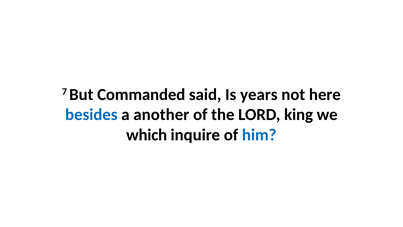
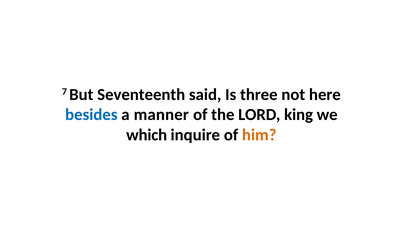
Commanded: Commanded -> Seventeenth (141, 94)
years: years -> three (259, 94)
another: another -> manner (161, 115)
him colour: blue -> orange (259, 135)
